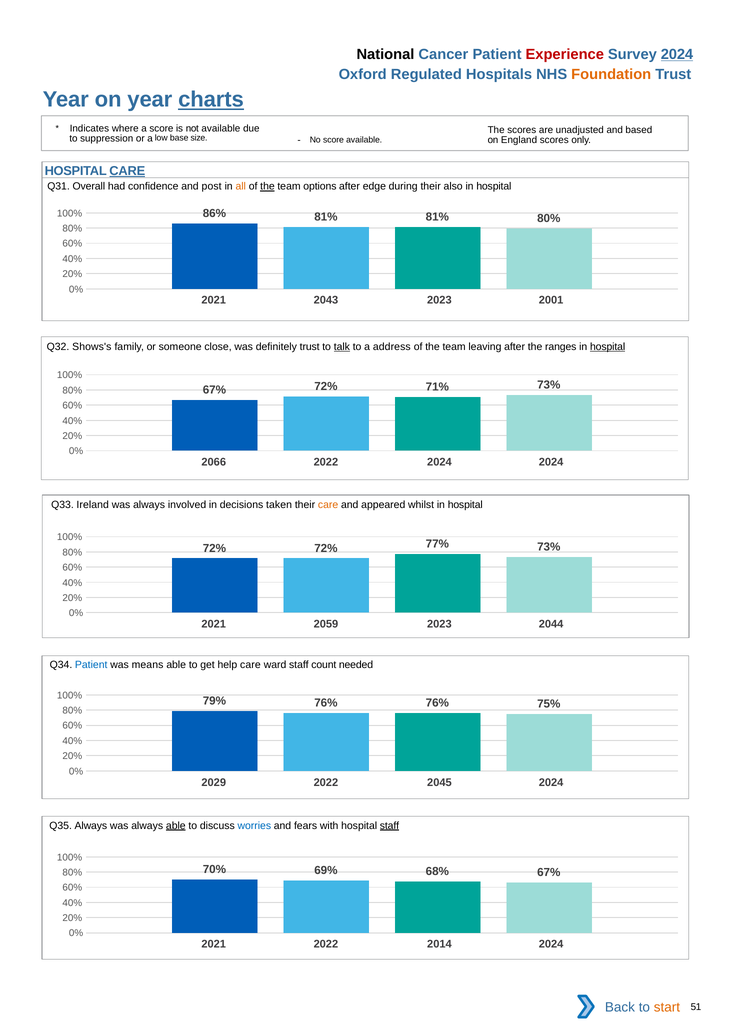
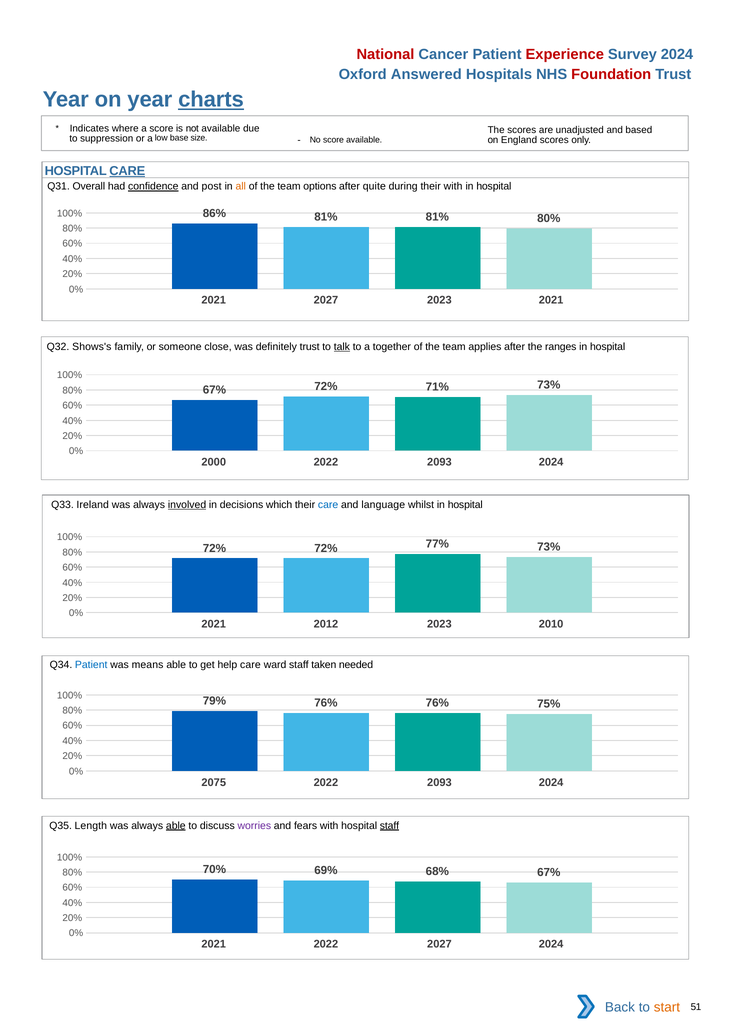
National colour: black -> red (385, 54)
2024 underline: present -> none (677, 54)
Regulated: Regulated -> Answered (426, 74)
Foundation colour: orange -> red (611, 74)
confidence underline: none -> present (153, 186)
the underline: present -> none (267, 186)
edge: edge -> quite (374, 186)
their also: also -> with (453, 186)
2021 2043: 2043 -> 2027 (326, 300)
2023 2001: 2001 -> 2021 (551, 300)
address: address -> together (392, 347)
leaving: leaving -> applies (485, 347)
hospital underline: present -> none (608, 347)
2066: 2066 -> 2000 (214, 462)
2024: 2024 -> 2093 (439, 462)
involved underline: none -> present (187, 505)
taken: taken -> which (279, 505)
care colour: orange -> blue (328, 505)
appeared: appeared -> language (383, 505)
2059: 2059 -> 2012 (326, 624)
2044: 2044 -> 2010 (551, 624)
count: count -> taken (324, 665)
2029: 2029 -> 2075 (214, 783)
2045: 2045 -> 2093 (439, 783)
Q35 Always: Always -> Length (91, 826)
worries colour: blue -> purple (254, 826)
2022 2014: 2014 -> 2027 (439, 944)
